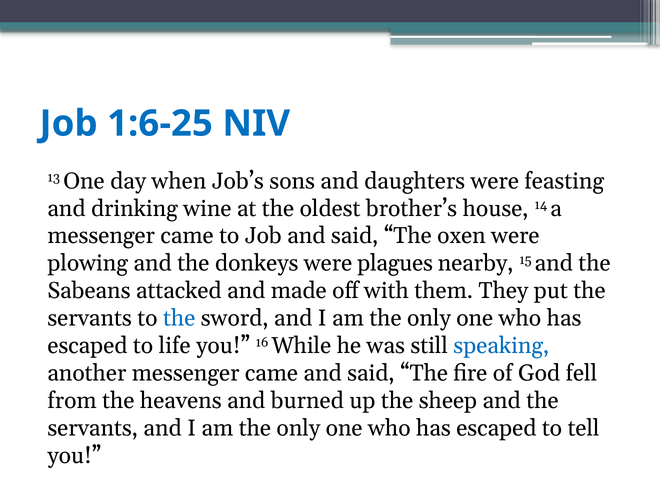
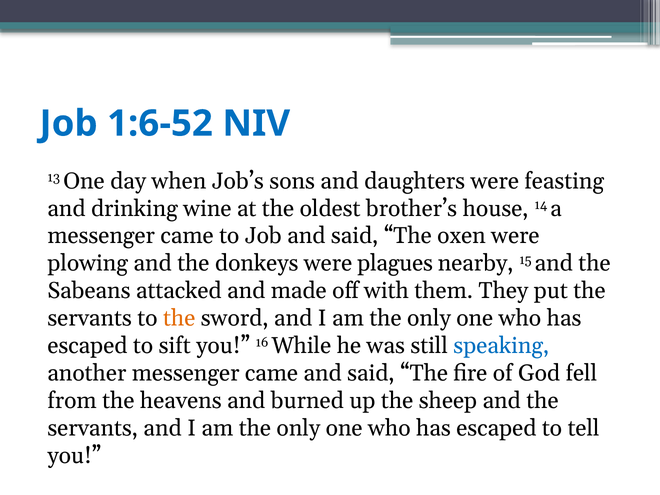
1:6-25: 1:6-25 -> 1:6-52 (160, 124)
the colour: blue -> orange (179, 318)
life: life -> sift (175, 346)
